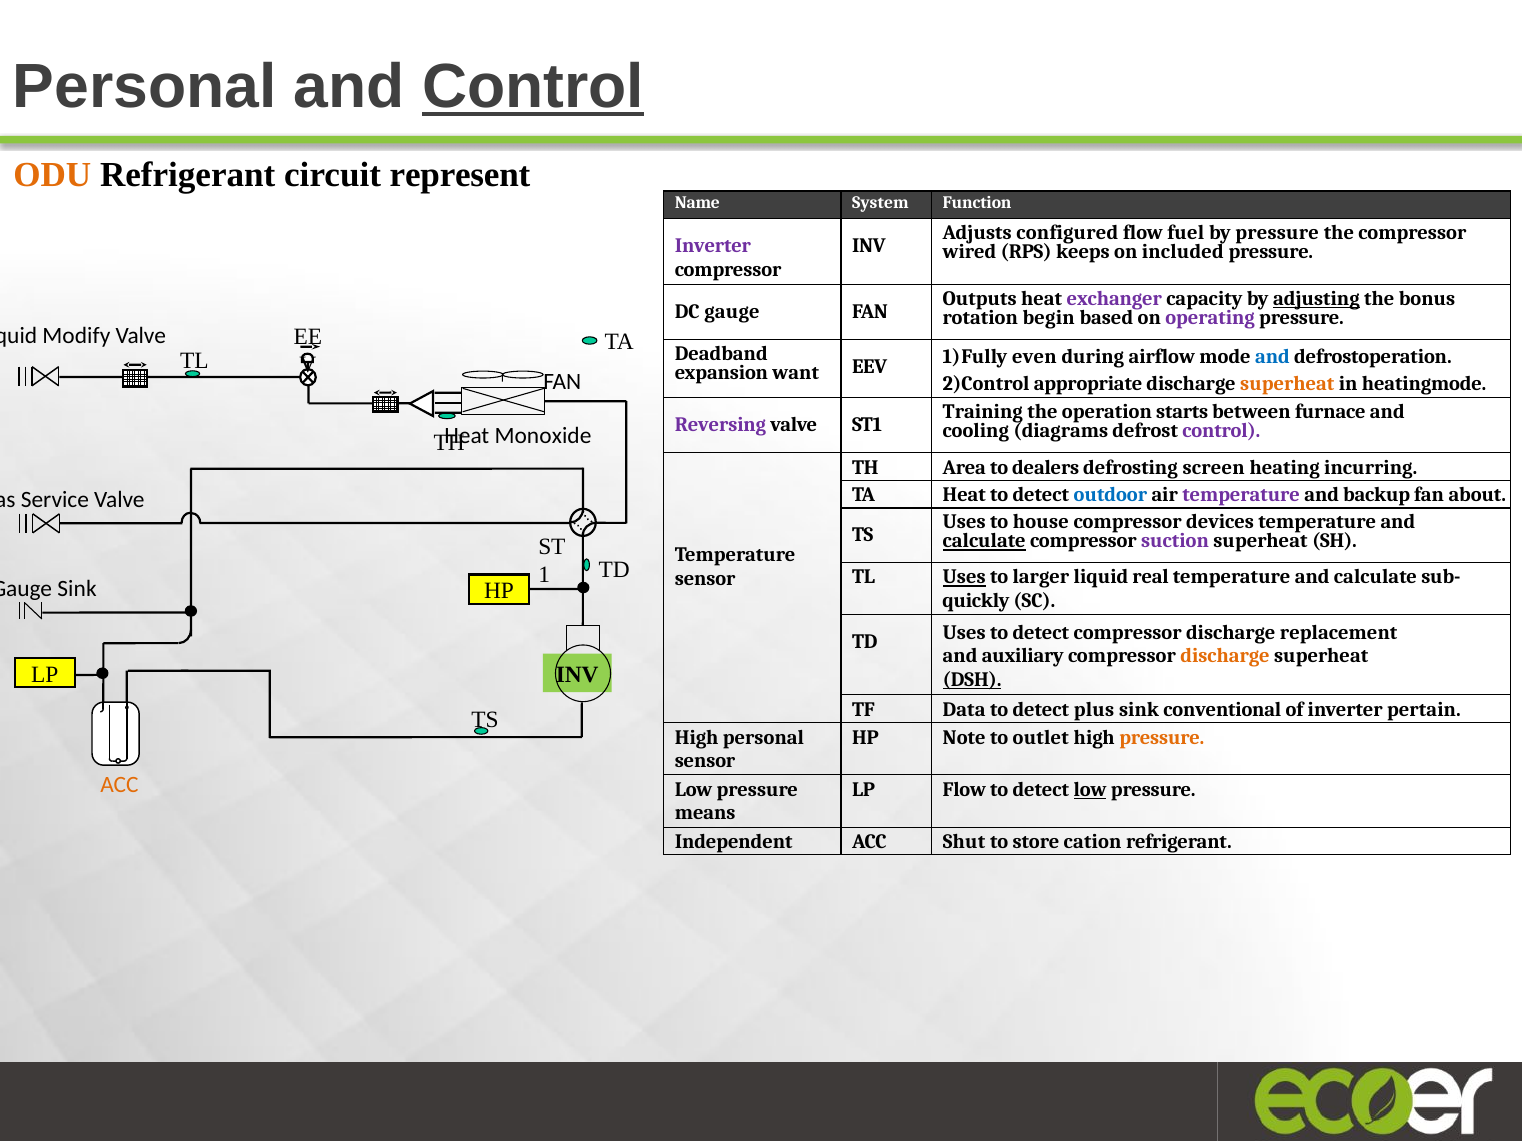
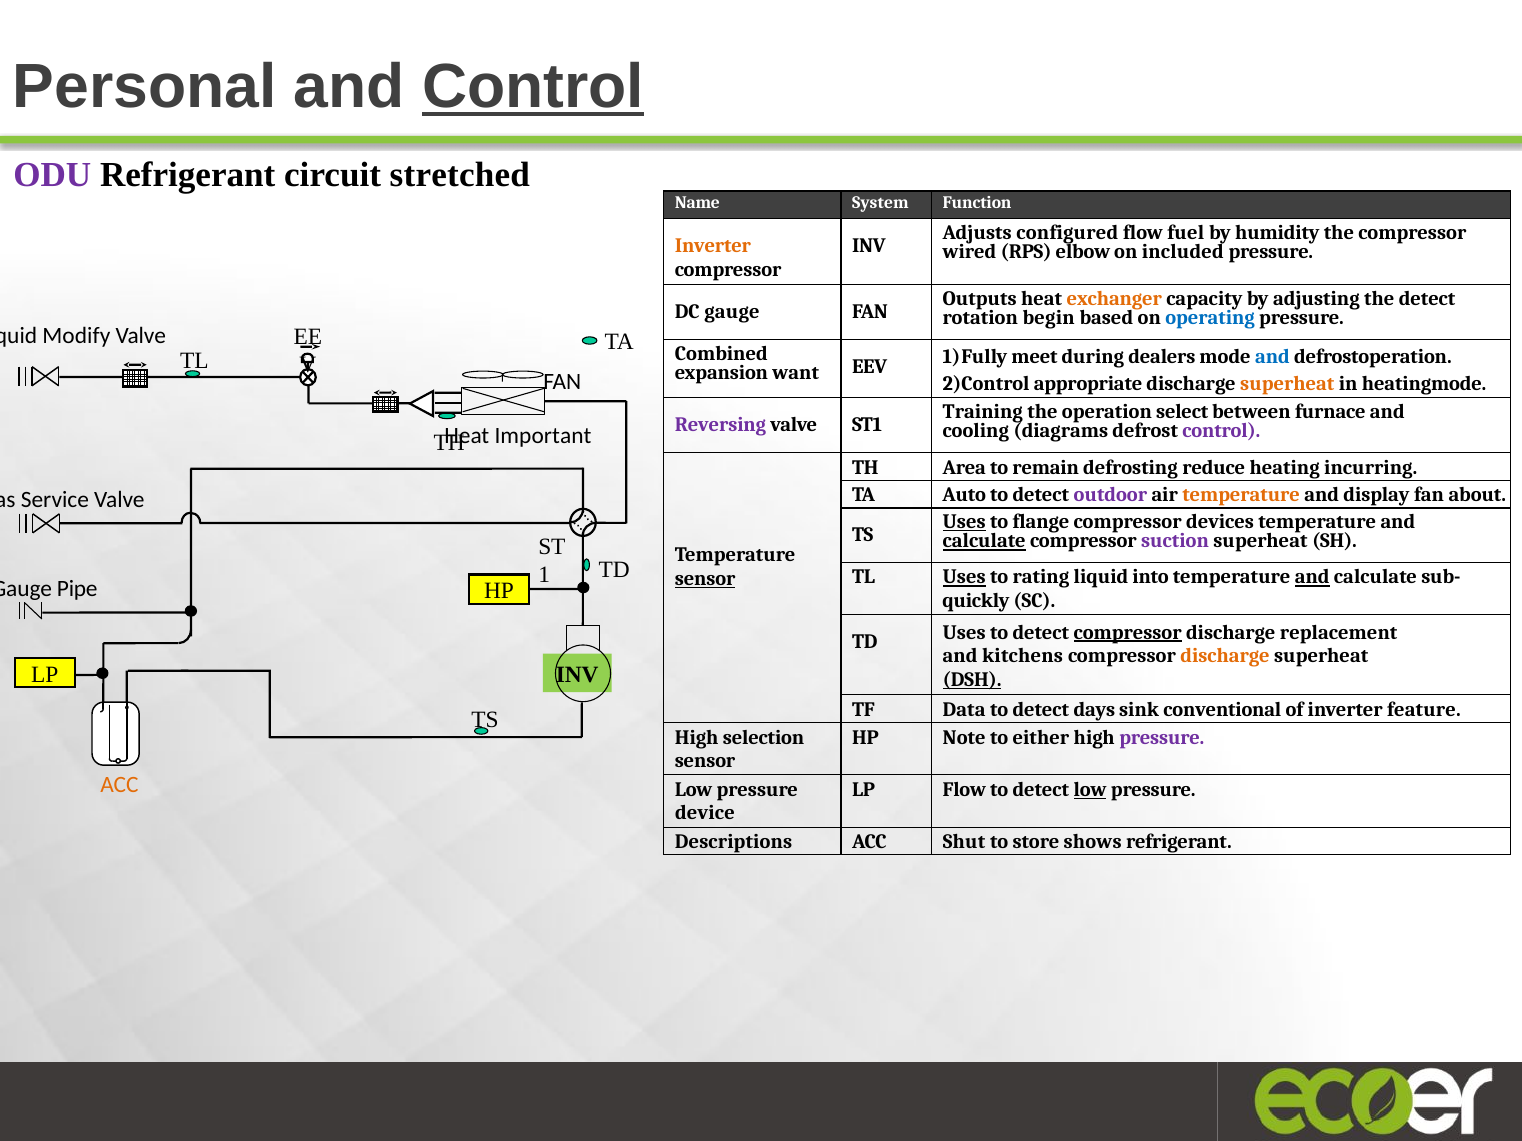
ODU colour: orange -> purple (52, 175)
represent: represent -> stretched (460, 175)
by pressure: pressure -> humidity (1277, 233)
Inverter colour: purple -> orange (713, 246)
keeps: keeps -> elbow (1083, 252)
exchanger colour: purple -> orange (1114, 299)
adjusting underline: present -> none (1316, 299)
the bonus: bonus -> detect (1427, 299)
operating colour: purple -> blue (1210, 318)
Deadband: Deadband -> Combined (721, 353)
even: even -> meet (1035, 357)
airflow: airflow -> dealers (1162, 357)
starts: starts -> select (1182, 412)
Monoxide: Monoxide -> Important (543, 435)
dealers: dealers -> remain (1046, 468)
screen: screen -> reduce (1214, 468)
TA Heat: Heat -> Auto (964, 495)
outdoor colour: blue -> purple (1110, 495)
temperature colour: purple -> orange (1241, 495)
backup: backup -> display (1377, 495)
Uses underline: none -> present (964, 522)
house: house -> flange (1041, 522)
larger: larger -> rating (1041, 577)
real: real -> into (1151, 577)
and underline: none -> present (1312, 577)
sensor underline: none -> present (705, 579)
Sink: Sink -> Pipe (77, 589)
compressor underline: none -> present (1128, 633)
auxiliary: auxiliary -> kitchens (1023, 656)
plus: plus -> days (1094, 710)
pertain: pertain -> feature (1424, 710)
High personal: personal -> selection (764, 738)
outlet: outlet -> either (1041, 738)
pressure colour: orange -> purple (1162, 738)
means: means -> device (705, 814)
Independent: Independent -> Descriptions (734, 842)
cation: cation -> shows (1093, 842)
